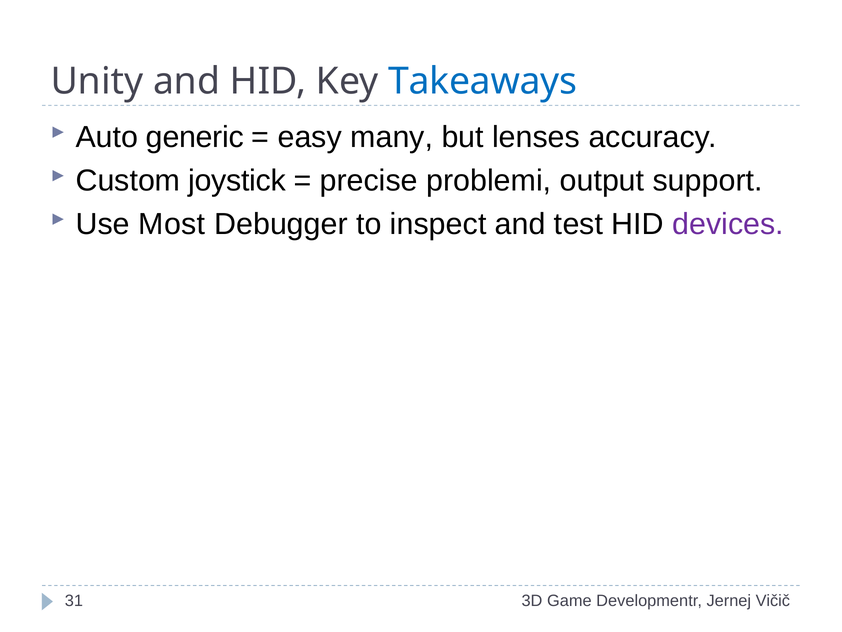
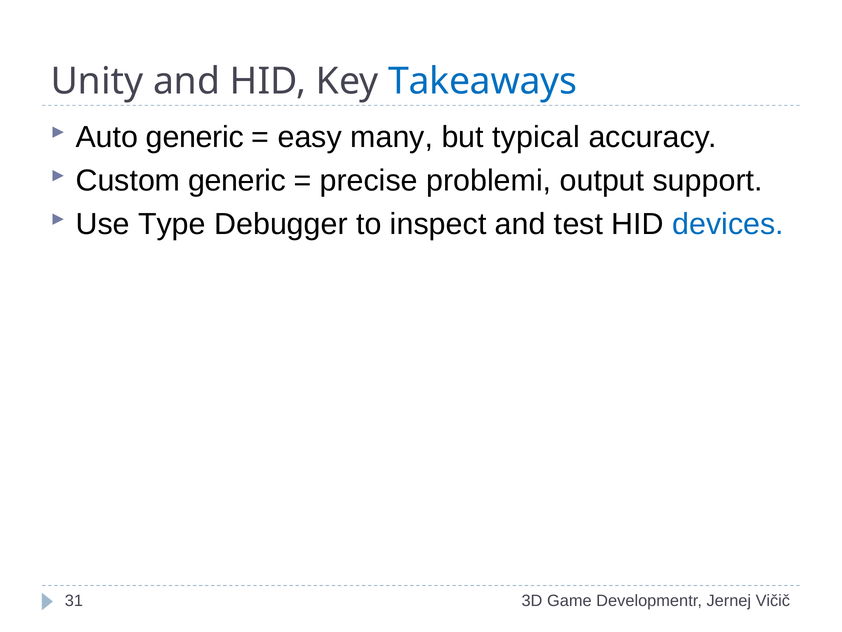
lenses: lenses -> typical (536, 137)
Custom joystick: joystick -> generic (237, 180)
Most: Most -> Type (172, 224)
devices colour: purple -> blue (728, 224)
